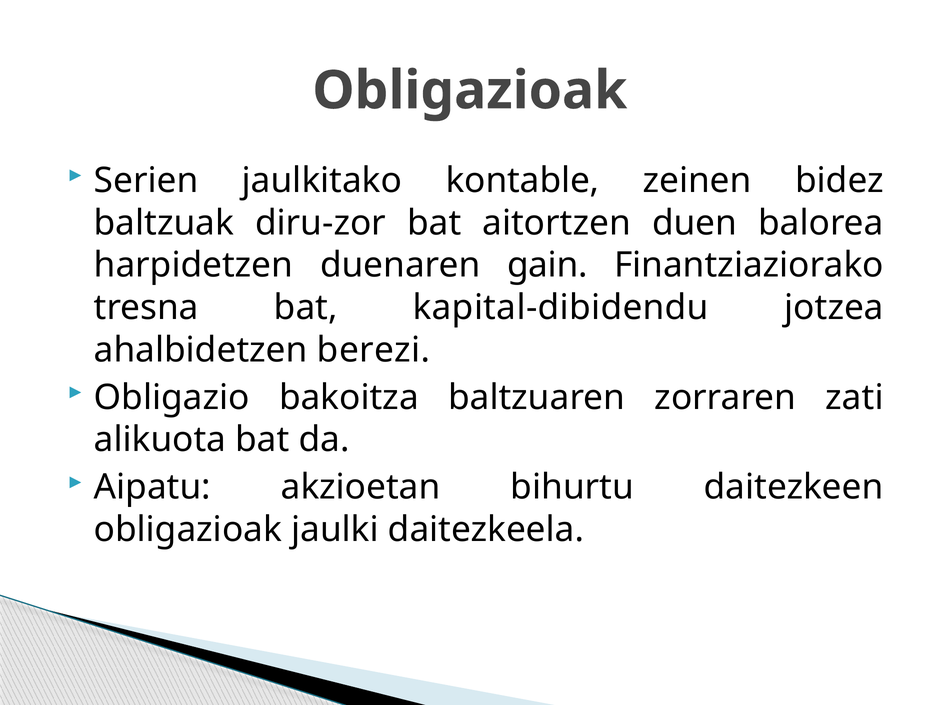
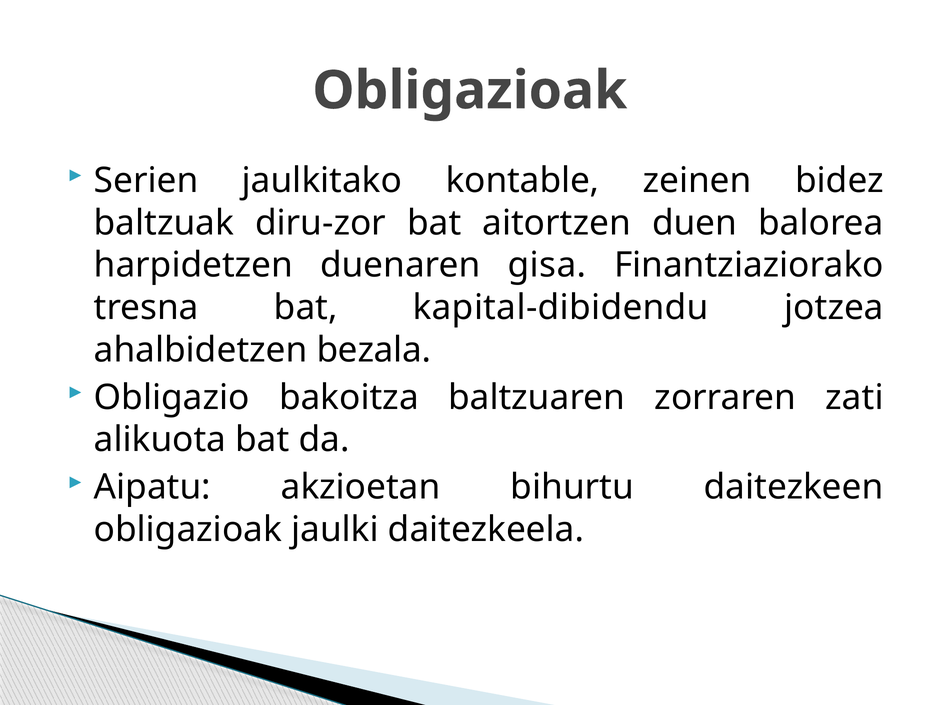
gain: gain -> gisa (547, 265)
berezi: berezi -> bezala (374, 350)
